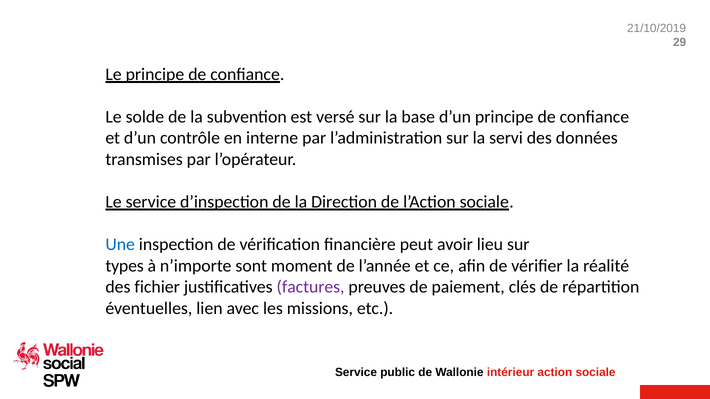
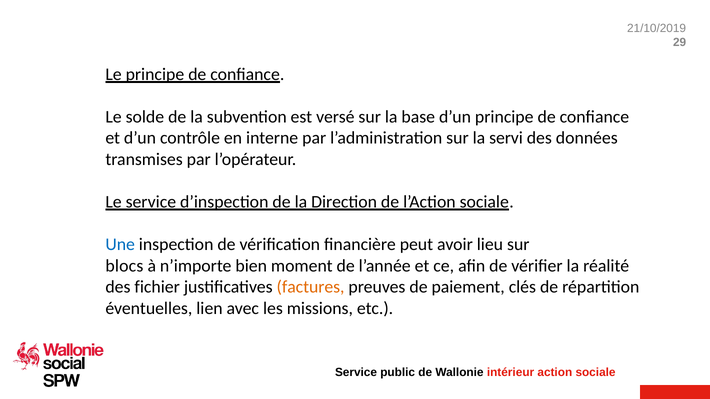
types: types -> blocs (124, 266)
sont: sont -> bien (251, 266)
factures colour: purple -> orange (311, 287)
